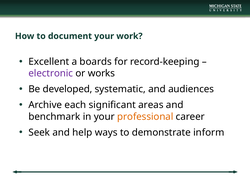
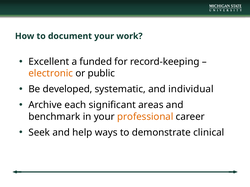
boards: boards -> funded (96, 62)
electronic colour: purple -> orange (51, 74)
works: works -> public (101, 74)
audiences: audiences -> individual (191, 89)
inform: inform -> clinical (209, 133)
